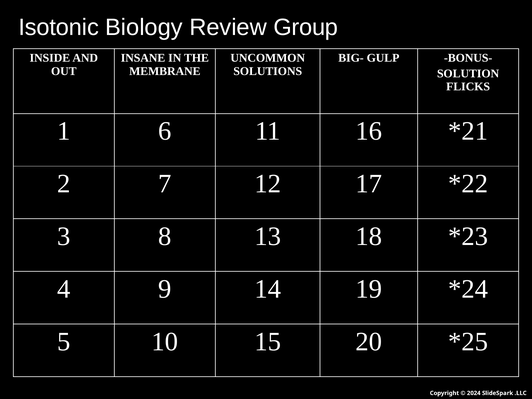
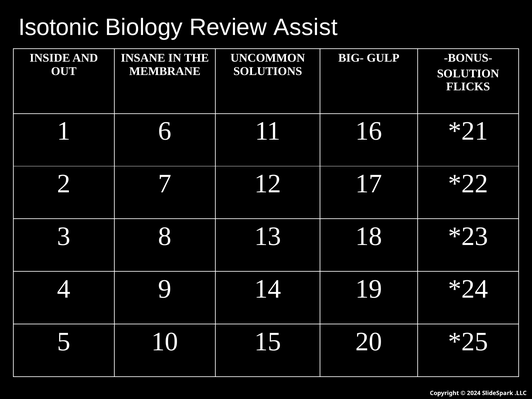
Group: Group -> Assist (306, 27)
